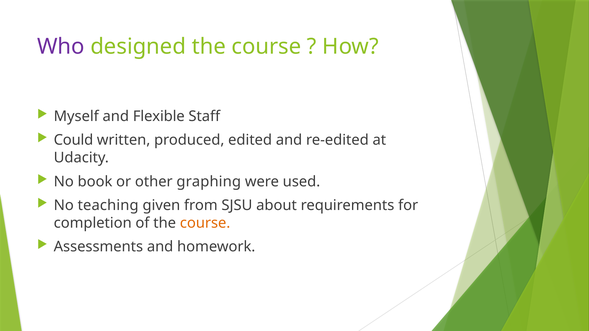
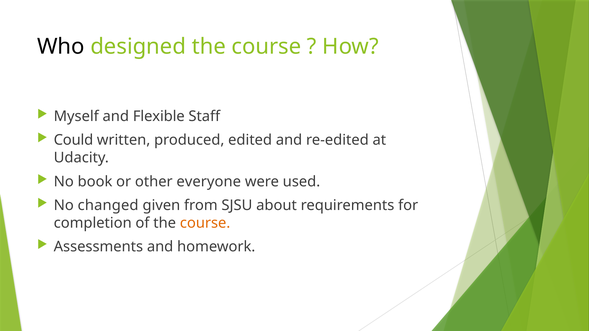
Who colour: purple -> black (61, 46)
graphing: graphing -> everyone (209, 182)
teaching: teaching -> changed (108, 206)
